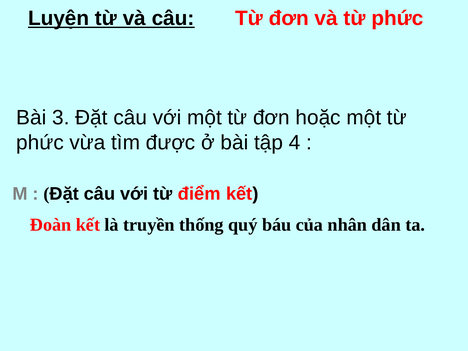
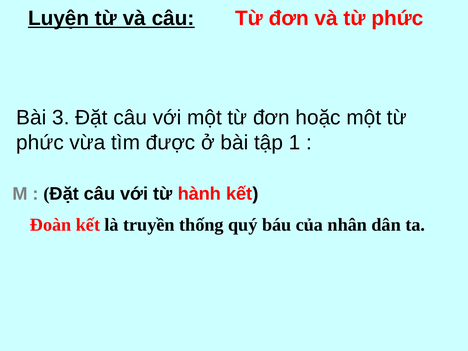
4: 4 -> 1 (295, 143)
điểm: điểm -> hành (199, 194)
